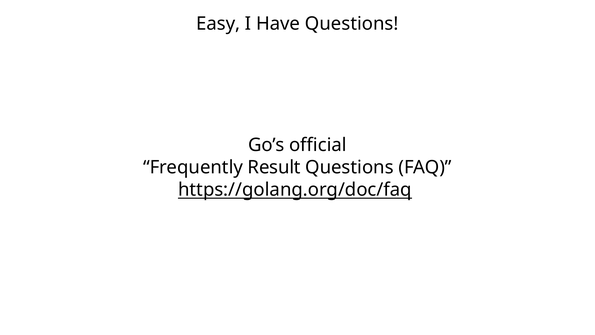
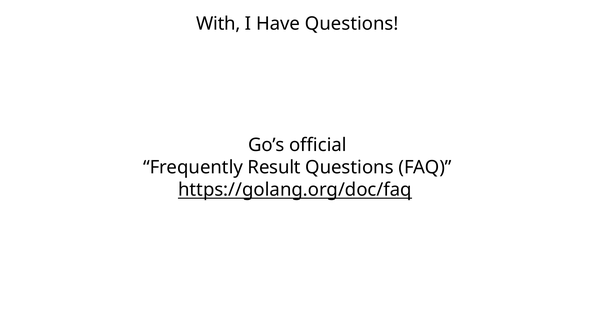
Easy: Easy -> With (218, 24)
